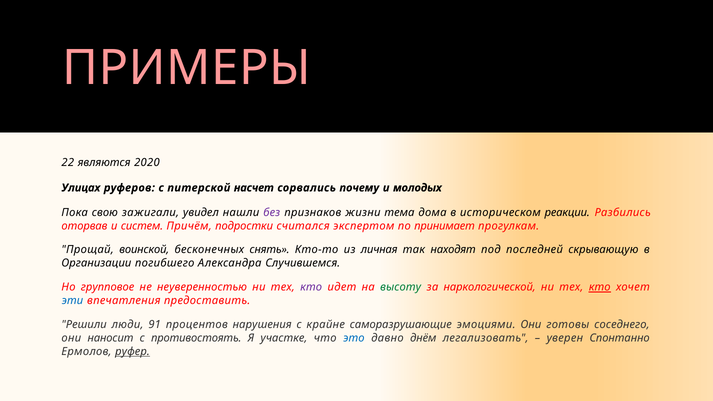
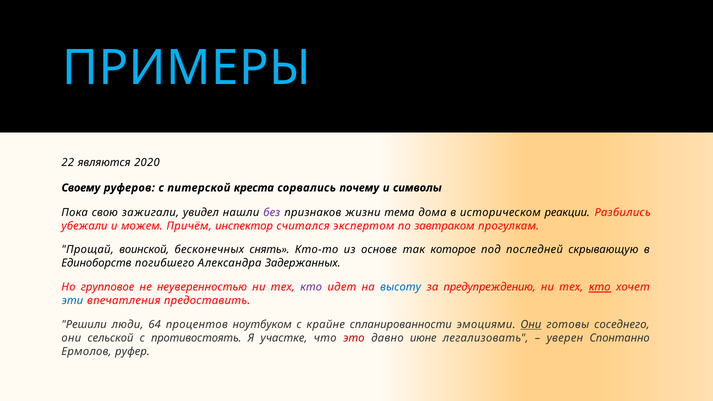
ПРИМЕРЫ colour: pink -> light blue (187, 68)
Улицах: Улицах -> Своему (81, 188)
насчет: насчет -> креста (254, 188)
молодых: молодых -> символы (417, 188)
оторвав: оторвав -> убежали (84, 226)
систем: систем -> можем (142, 226)
подростки: подростки -> инспектор (244, 226)
принимает: принимает -> завтраком (444, 226)
личная: личная -> основе (379, 250)
находят: находят -> которое (453, 250)
Организации: Организации -> Единоборств (96, 263)
Случившемся: Случившемся -> Задержанных (303, 263)
высоту colour: green -> blue (401, 287)
наркологической: наркологической -> предупреждению (490, 287)
91: 91 -> 64 (155, 325)
нарушения: нарушения -> ноутбуком (262, 325)
саморазрушающие: саморазрушающие -> спланированности (401, 325)
Они underline: none -> present (531, 325)
наносит: наносит -> сельской (110, 338)
это colour: blue -> red (354, 338)
днём: днём -> июне (423, 338)
руфер underline: present -> none (132, 352)
